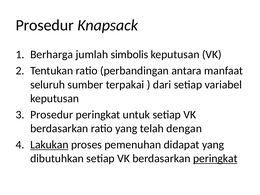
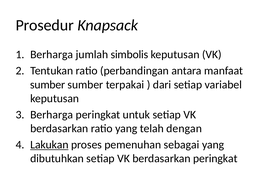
seluruh: seluruh -> sumber (48, 85)
Prosedur: Prosedur -> Berharga (52, 115)
didapat: didapat -> sebagai (182, 145)
peringkat underline: present -> none (215, 159)
